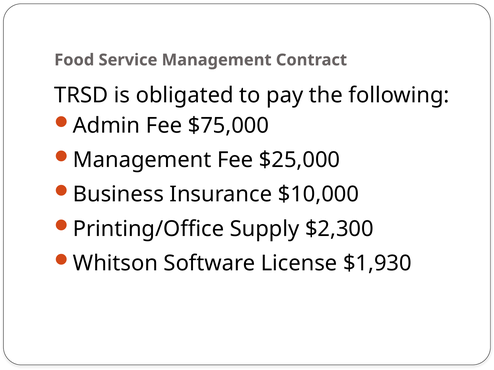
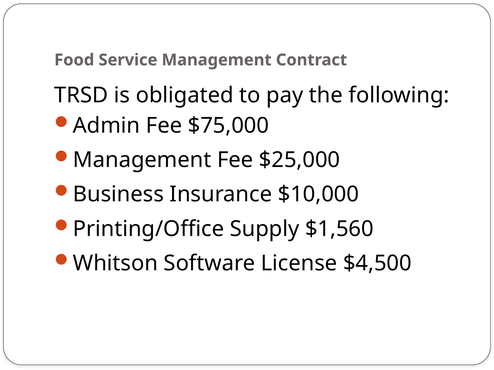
$2,300: $2,300 -> $1,560 (339, 229)
$1,930: $1,930 -> $4,500 (377, 264)
